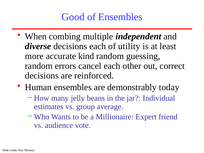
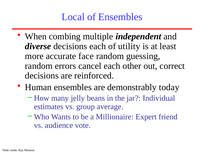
Good: Good -> Local (73, 17)
kind: kind -> face (86, 56)
